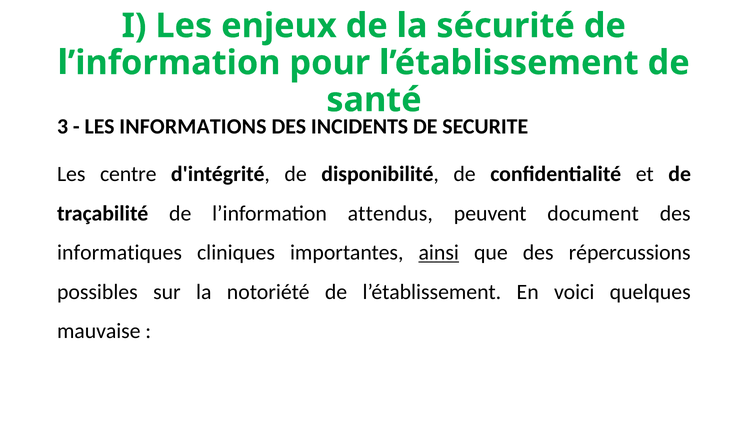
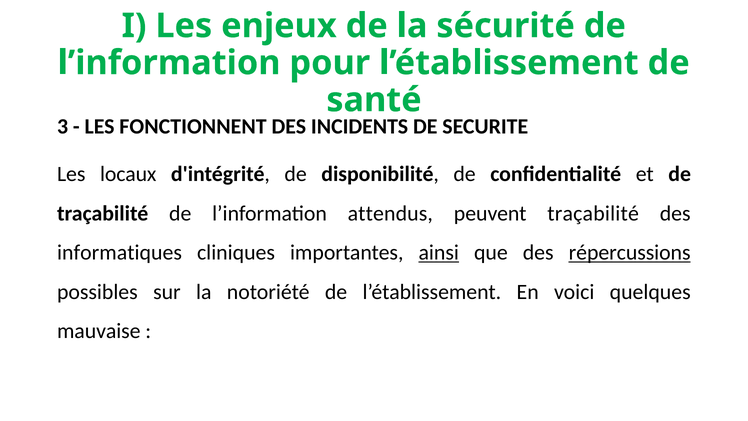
INFORMATIONS: INFORMATIONS -> FONCTIONNENT (193, 126)
centre: centre -> locaux (128, 174)
peuvent document: document -> traçabilité (593, 213)
répercussions underline: none -> present (630, 252)
